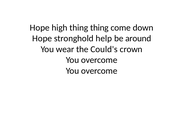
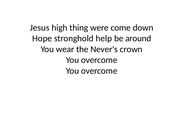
Hope: Hope -> Jesus (40, 28)
thing thing: thing -> were (99, 28)
Could's: Could's -> Never's (104, 49)
